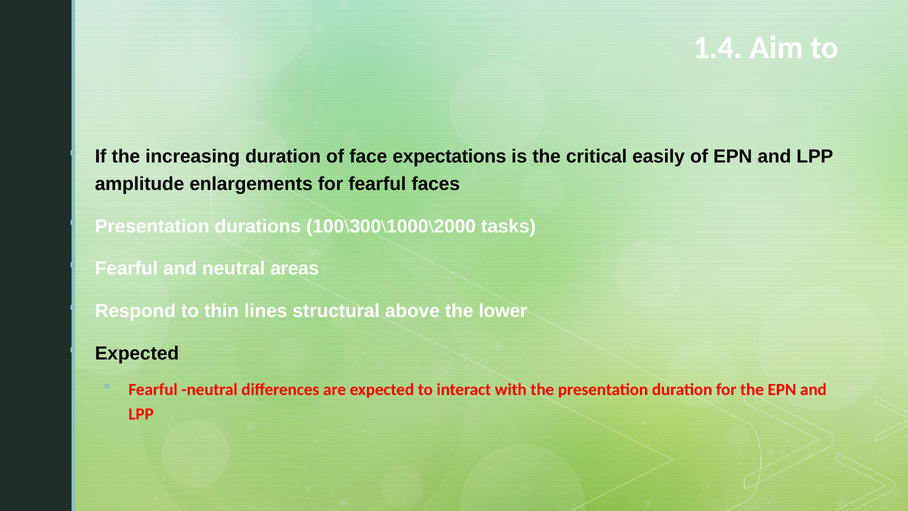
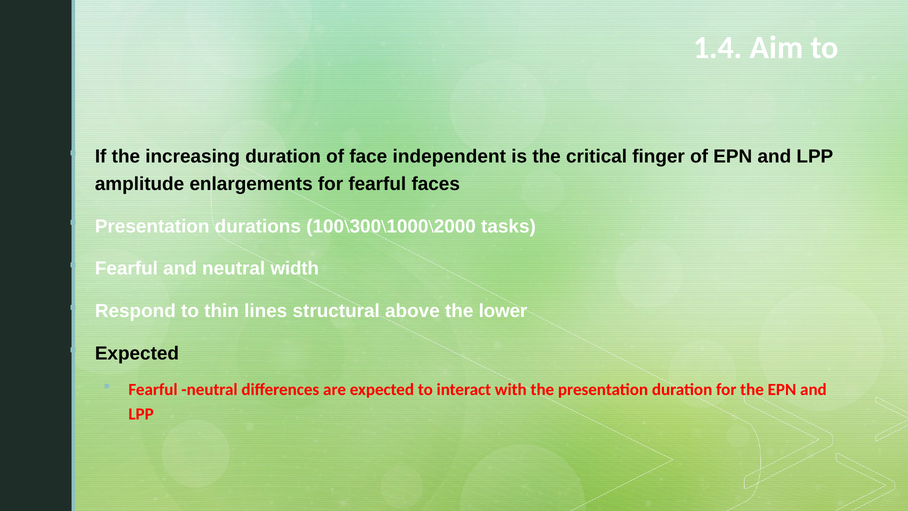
expectations: expectations -> independent (449, 157)
easily: easily -> finger (659, 157)
areas: areas -> width (295, 269)
